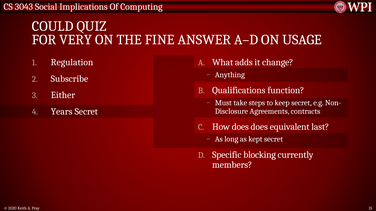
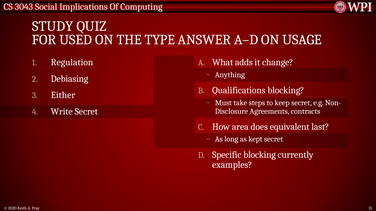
COULD: COULD -> STUDY (53, 26)
VERY: VERY -> USED (76, 40)
FINE: FINE -> TYPE (160, 40)
Subscribe: Subscribe -> Debiasing (69, 79)
Qualifications function: function -> blocking (286, 91)
Years: Years -> Write (62, 112)
How does: does -> area (240, 127)
members: members -> examples (232, 165)
